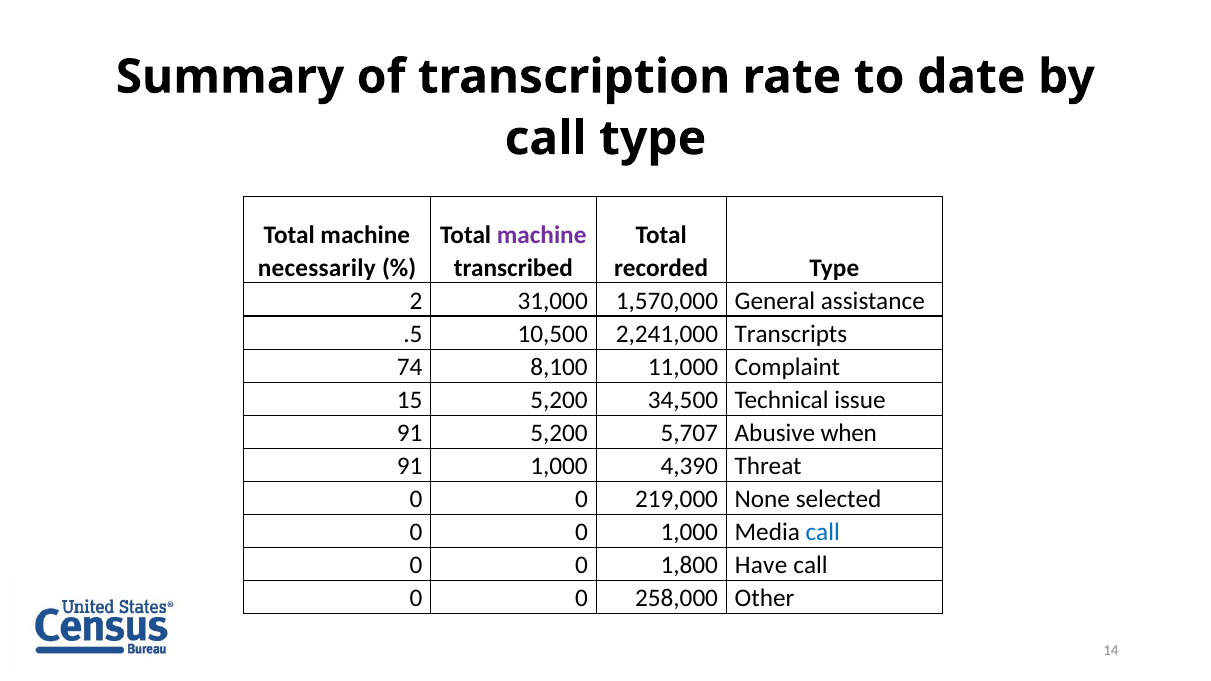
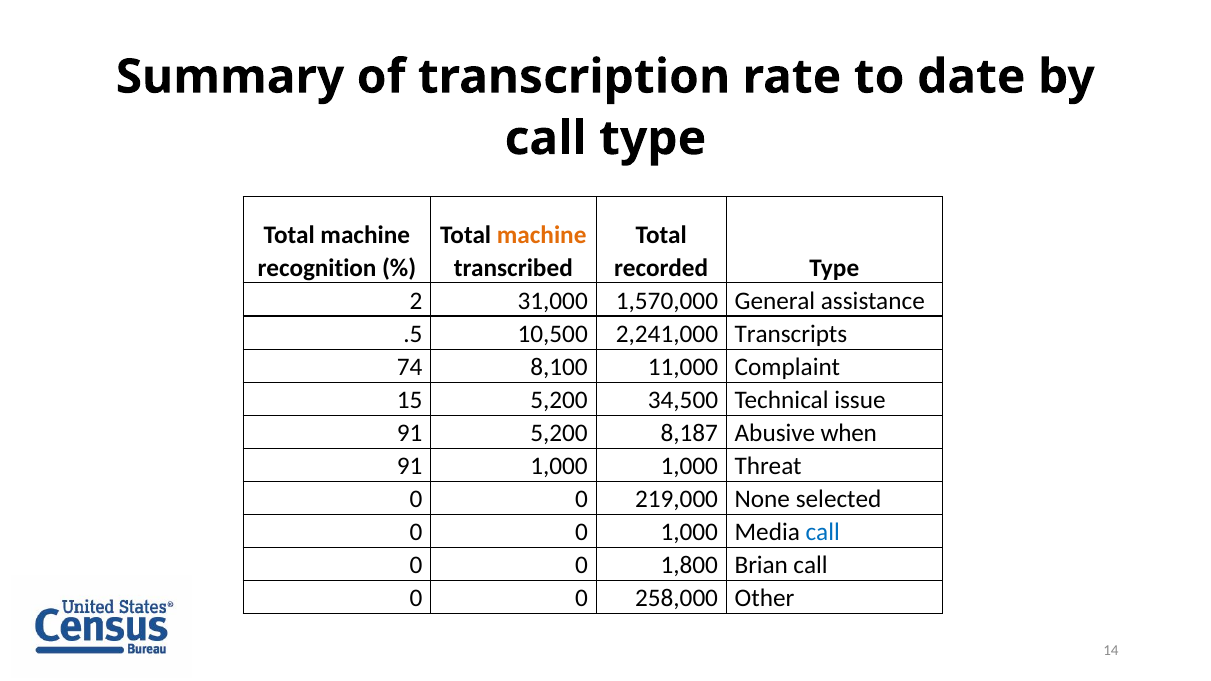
machine colour: purple -> orange (542, 235)
necessarily: necessarily -> recognition (317, 268)
5,707: 5,707 -> 8,187 (689, 433)
1,000 4,390: 4,390 -> 1,000 (689, 466)
Have: Have -> Brian (761, 565)
